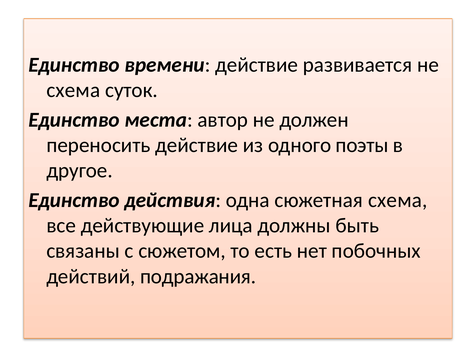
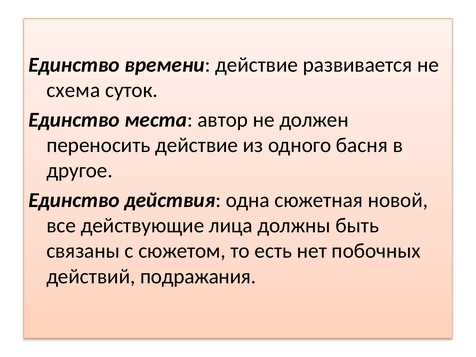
поэты: поэты -> басня (362, 145)
сюжетная схема: схема -> новой (398, 200)
